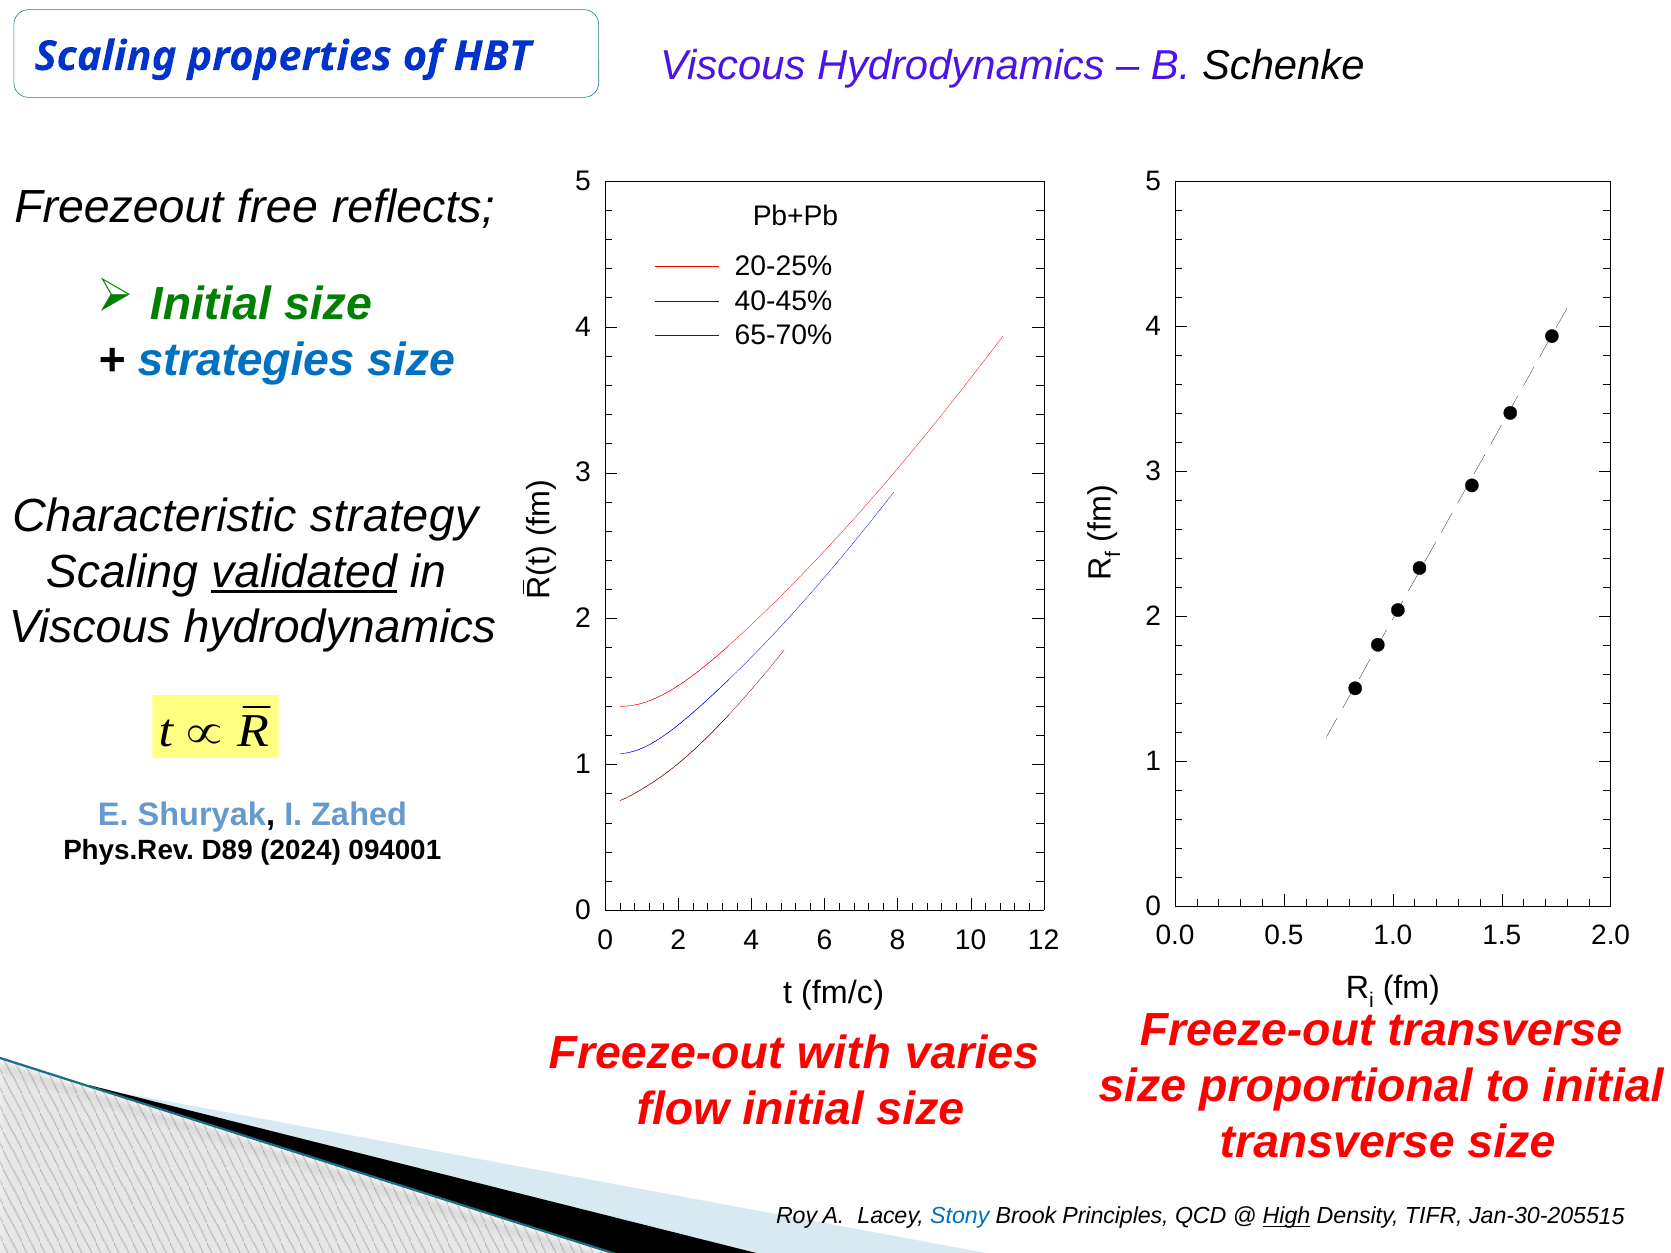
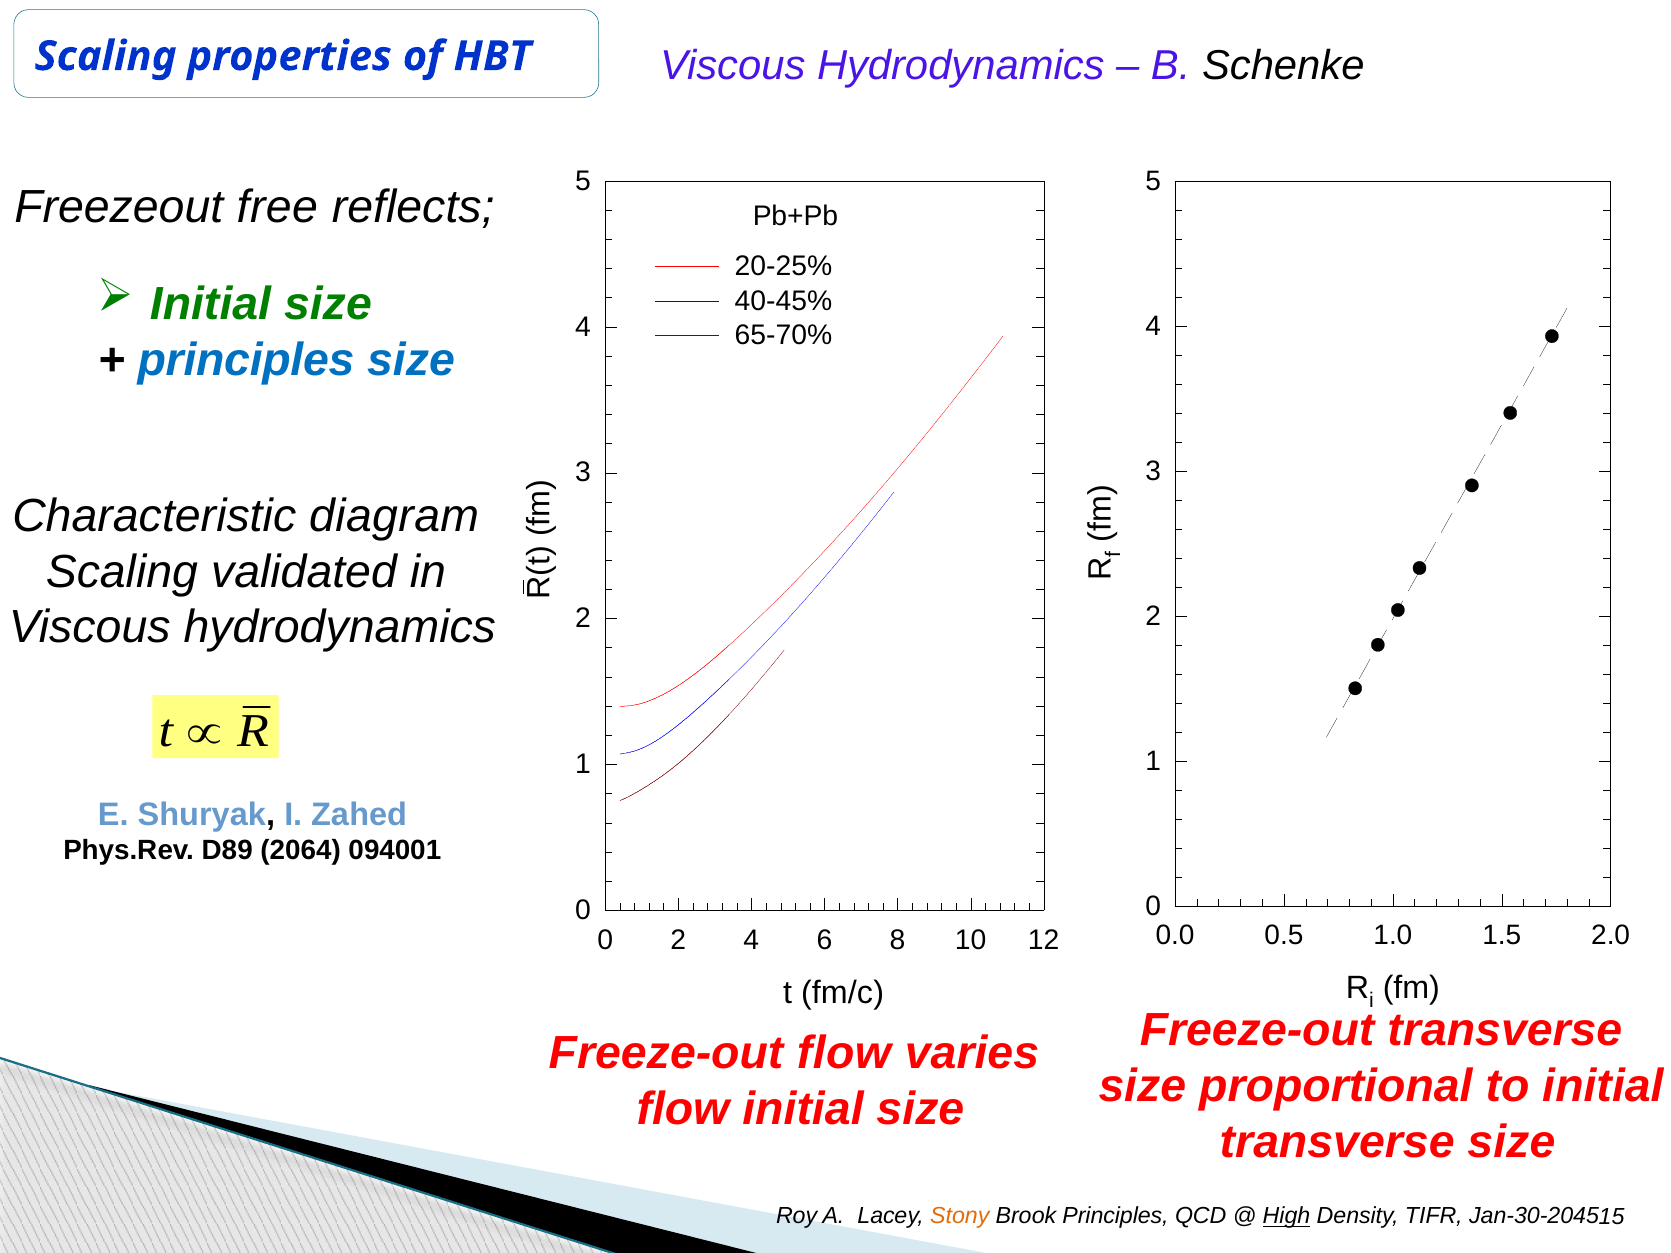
strategies: strategies -> principles (246, 360)
strategy: strategy -> diagram (394, 516)
validated underline: present -> none (304, 572)
2024: 2024 -> 2064 (301, 851)
Freeze-out with: with -> flow (844, 1053)
Stony colour: blue -> orange (960, 1217)
Jan-30-2055: Jan-30-2055 -> Jan-30-2045 (1534, 1217)
